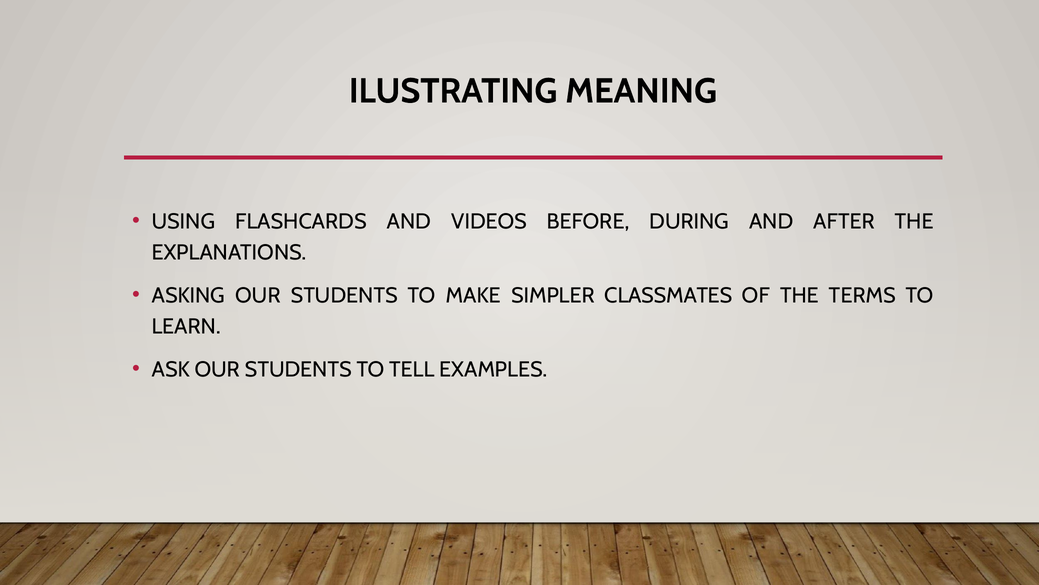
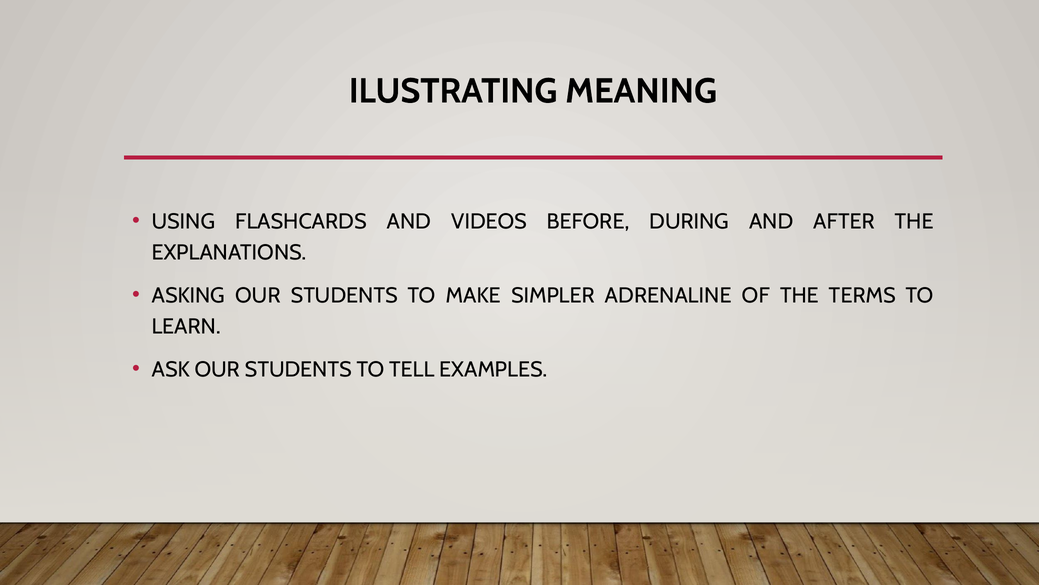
CLASSMATES: CLASSMATES -> ADRENALINE (668, 295)
